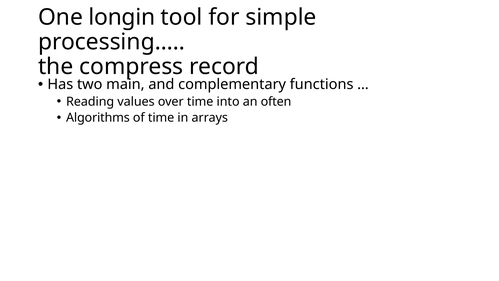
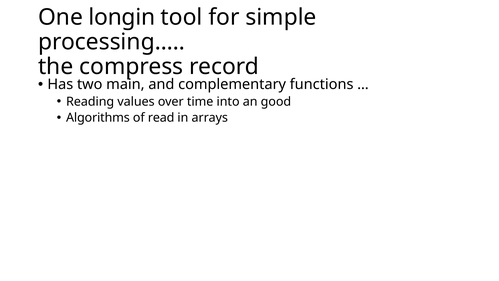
often: often -> good (276, 102)
of time: time -> read (161, 118)
